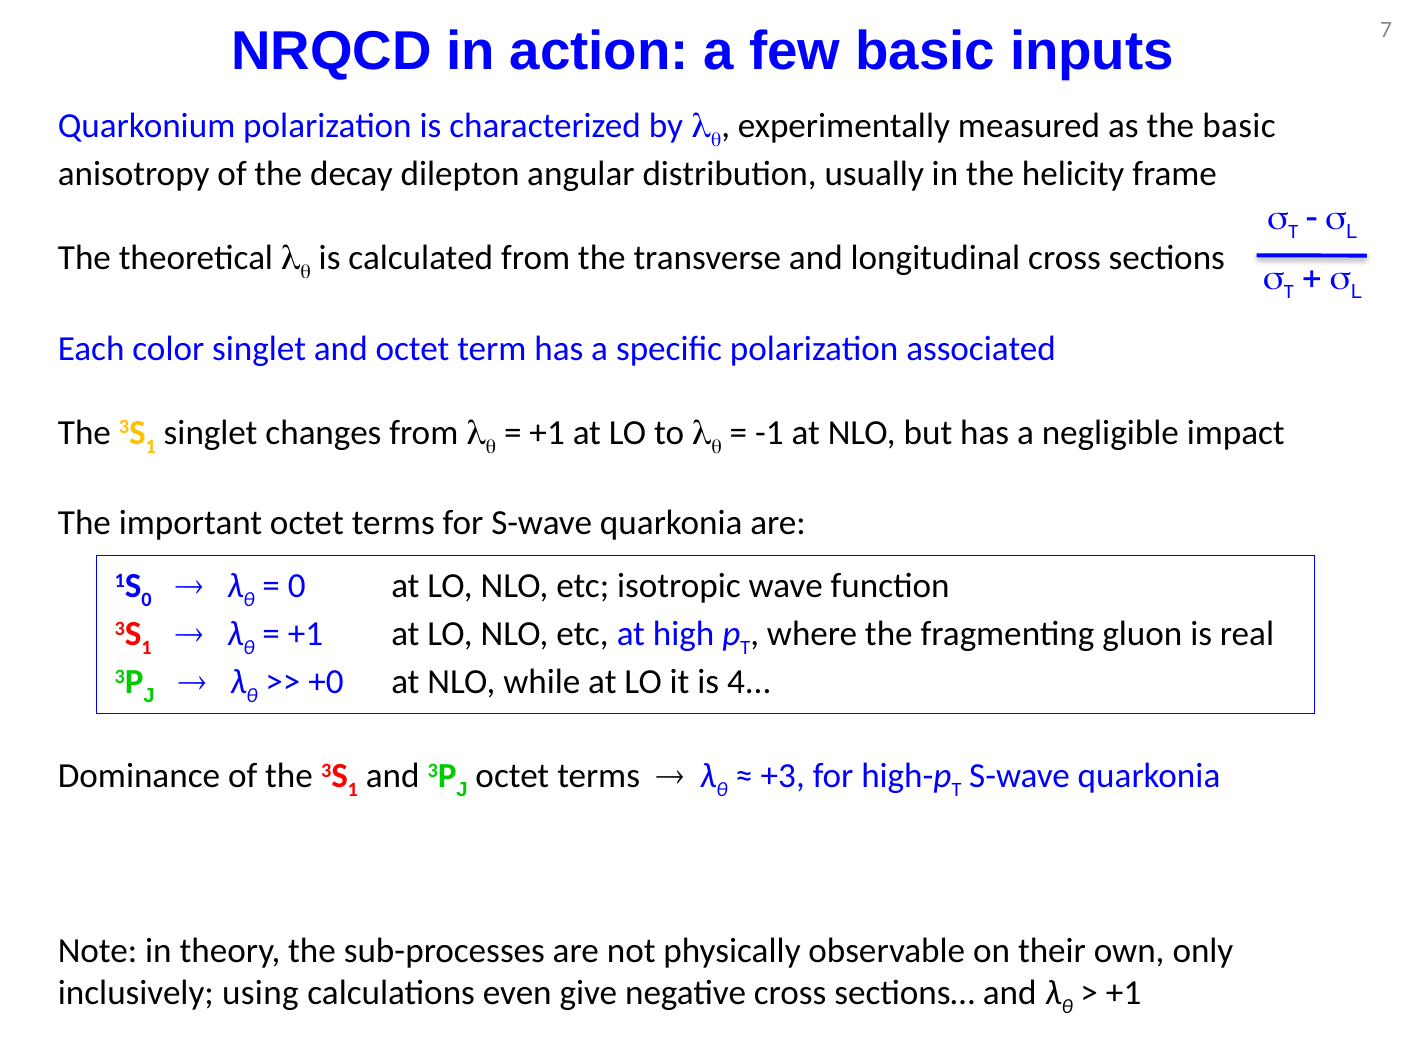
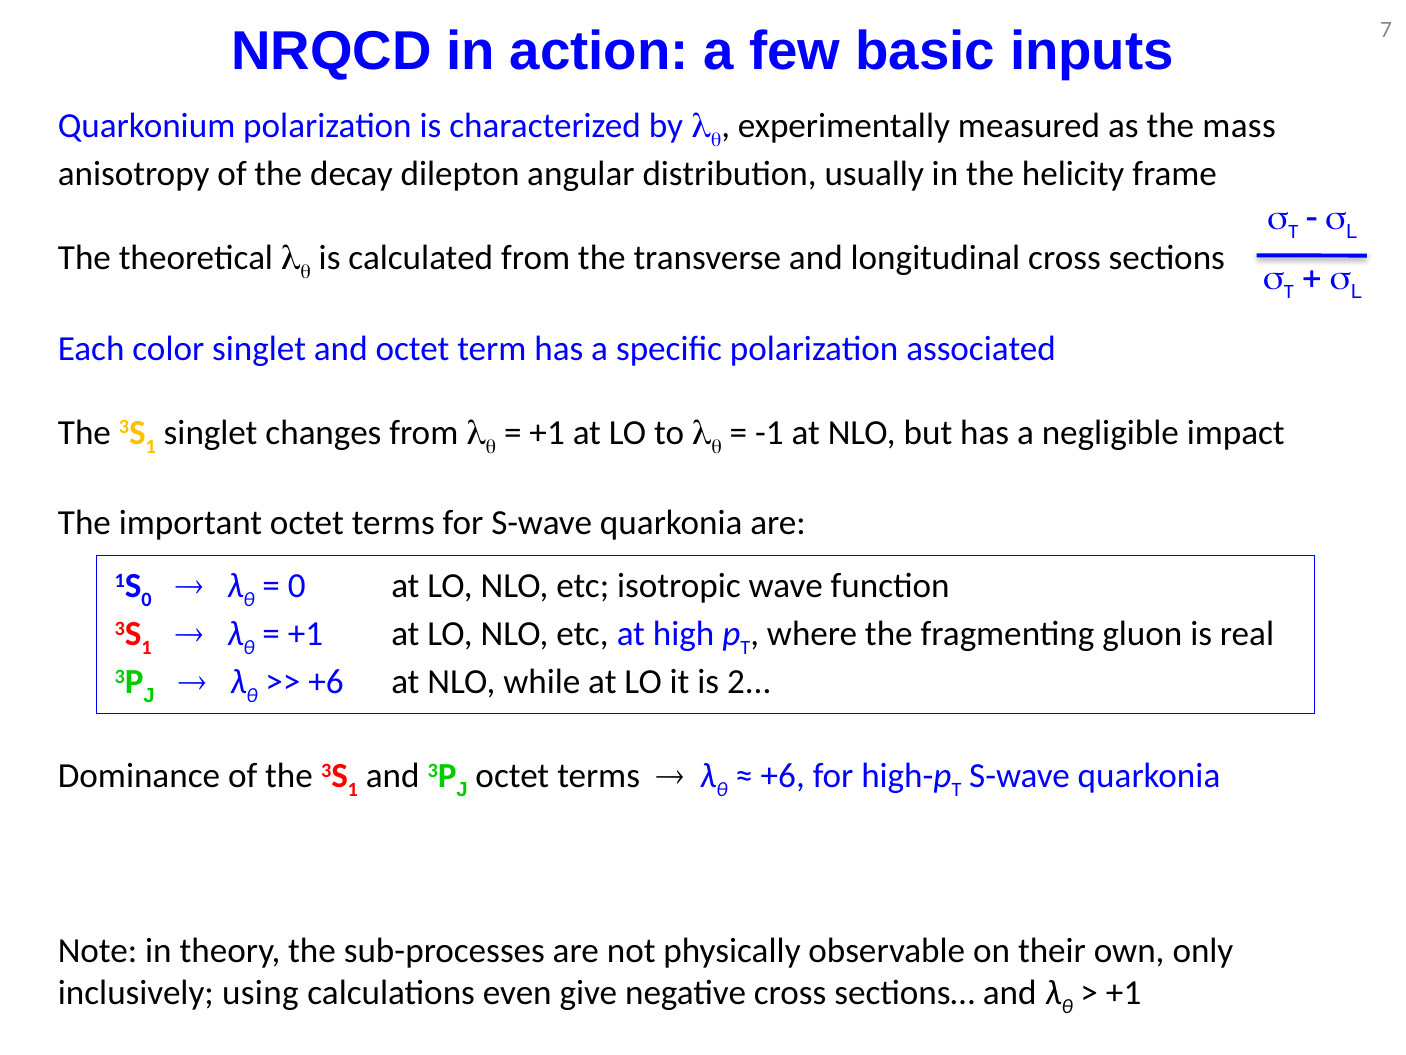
the basic: basic -> mass (1239, 126)
+0: +0 -> +6 (326, 682)
4: 4 -> 2 (749, 682)
+3: +3 -> +6 (783, 776)
